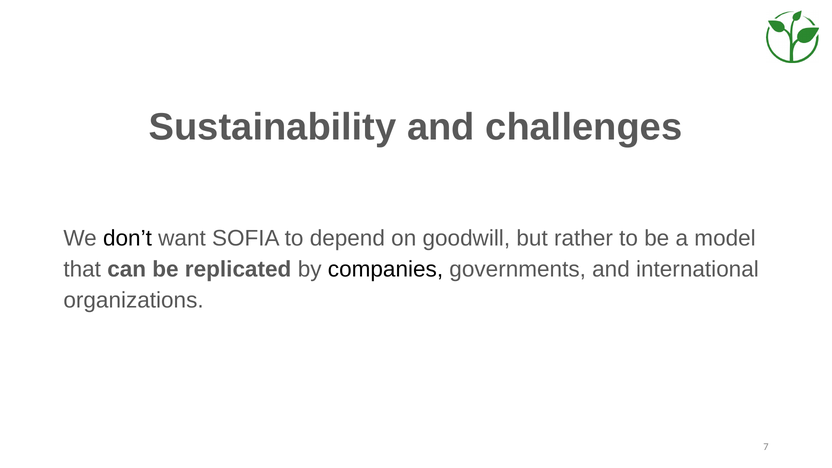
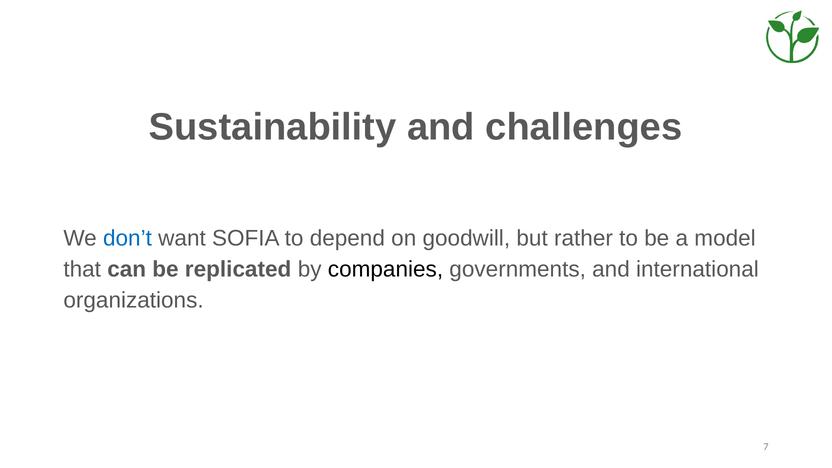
don’t colour: black -> blue (127, 238)
